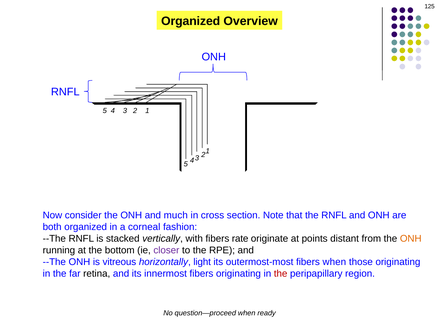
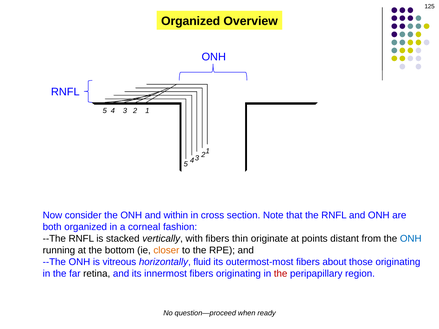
much: much -> within (176, 215)
rate: rate -> thin (240, 239)
ONH colour: orange -> blue (411, 239)
closer colour: purple -> orange (166, 251)
light: light -> fluid (202, 262)
fibers when: when -> about (334, 262)
